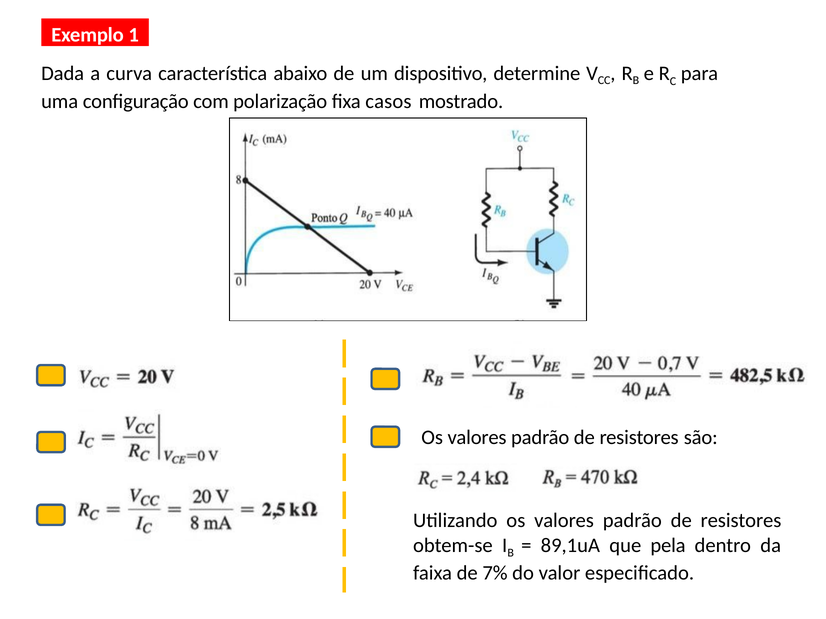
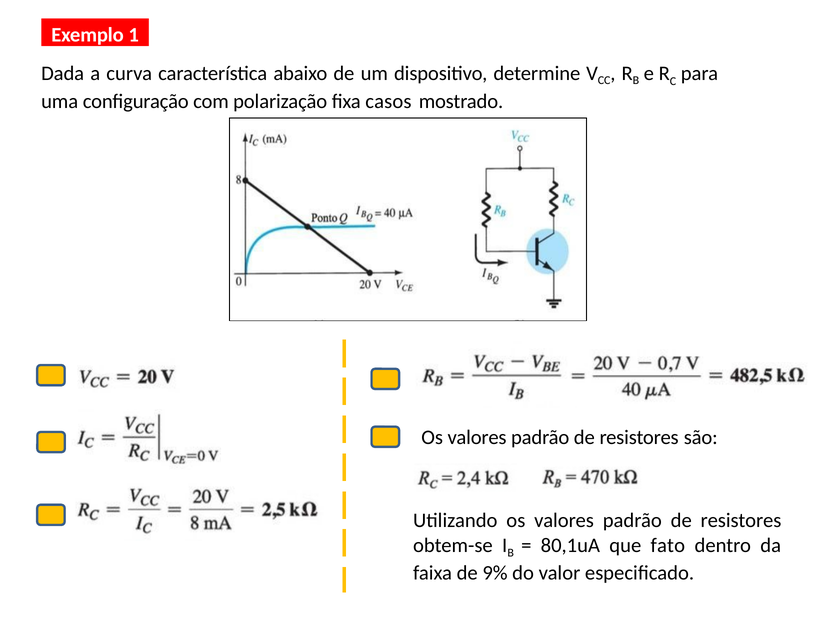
89,1uA: 89,1uA -> 80,1uA (570, 546)
pela: pela -> fato (668, 546)
7%: 7% -> 9% (495, 573)
